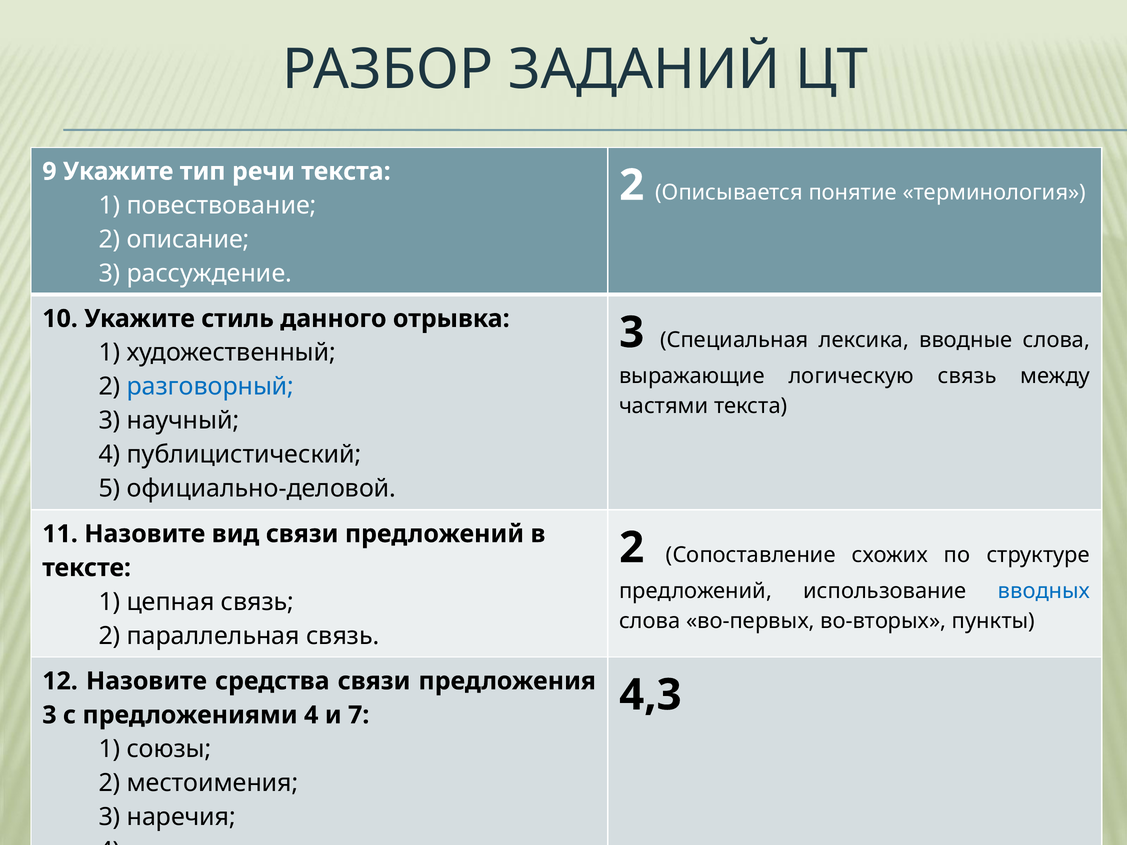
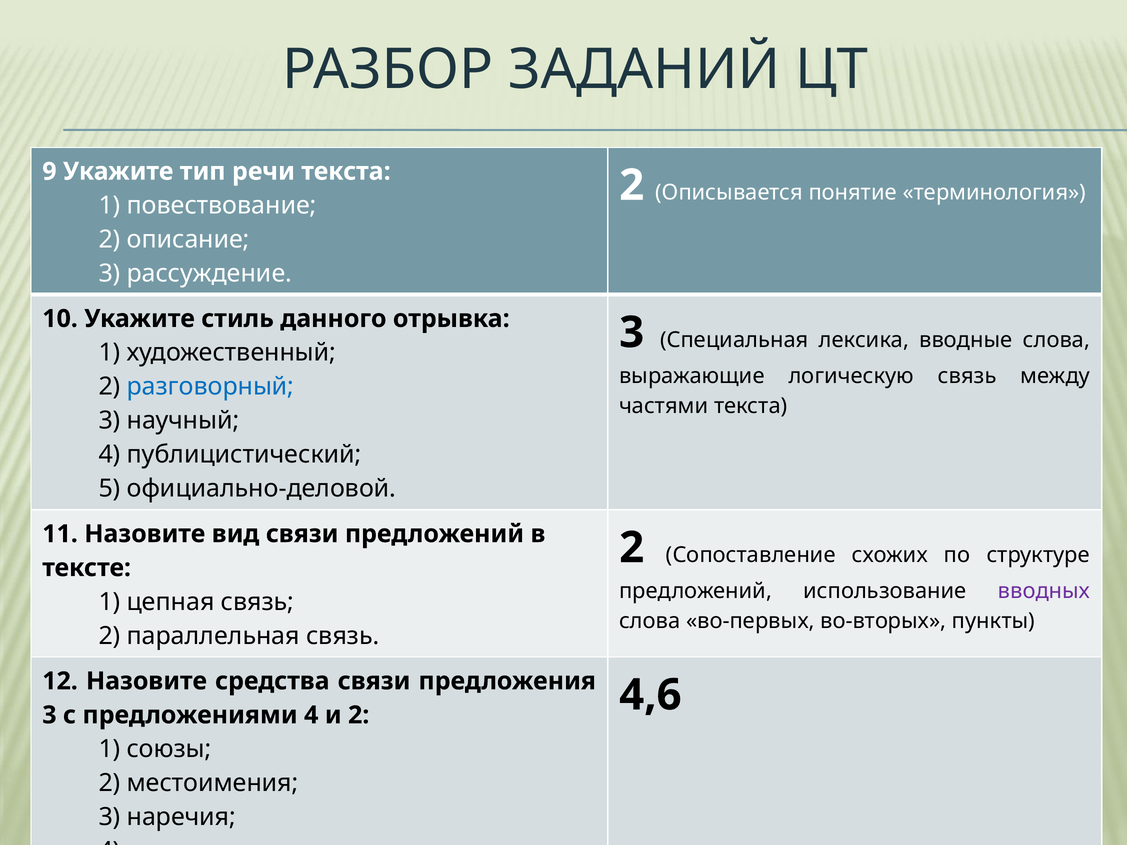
вводных colour: blue -> purple (1044, 591)
4,3: 4,3 -> 4,6 (650, 695)
и 7: 7 -> 2 (359, 715)
